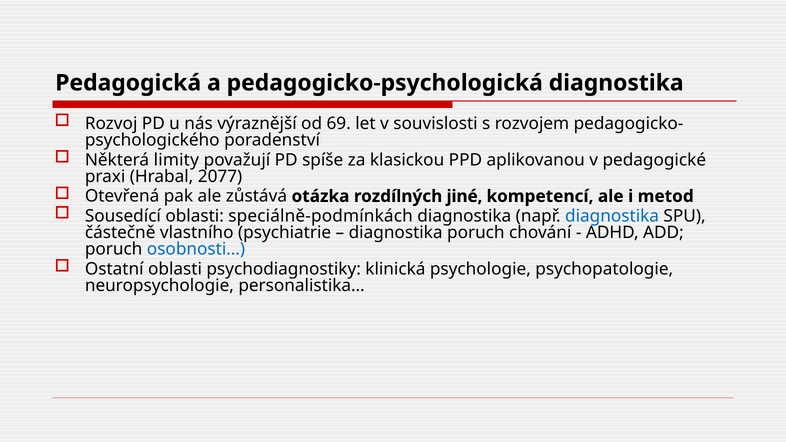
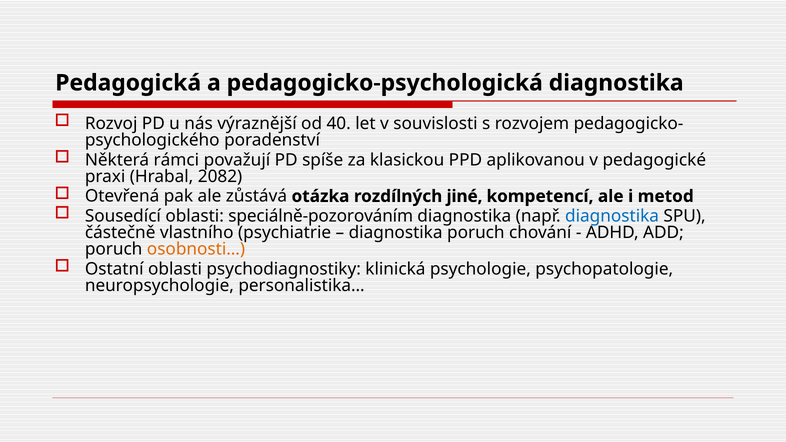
69: 69 -> 40 (339, 123)
limity: limity -> rámci (176, 160)
2077: 2077 -> 2082 (220, 176)
speciálně-podmínkách: speciálně-podmínkách -> speciálně-pozorováním (321, 216)
osobnosti… colour: blue -> orange (196, 249)
